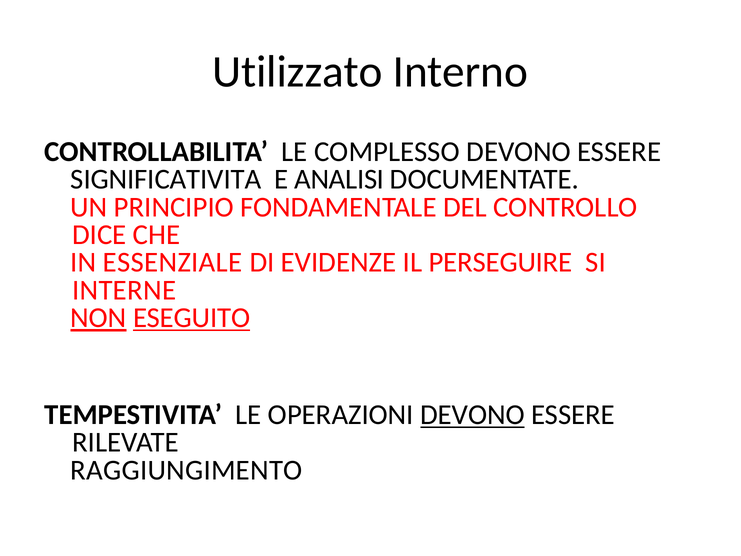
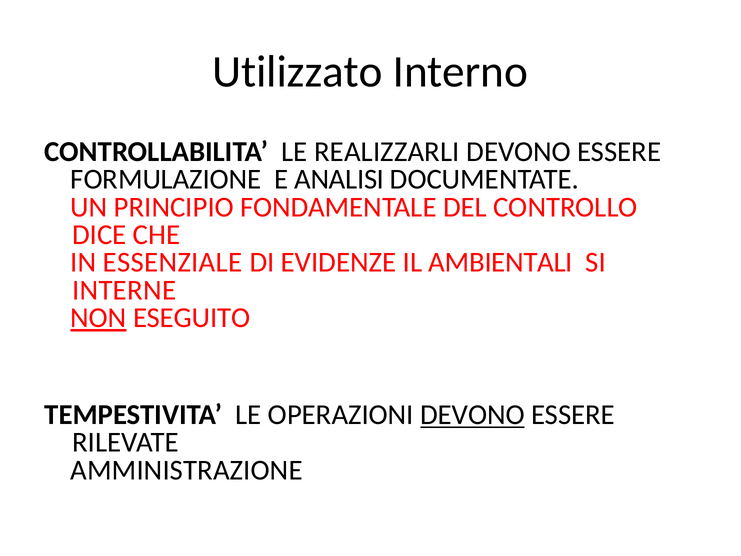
COMPLESSO: COMPLESSO -> REALIZZARLI (387, 152)
SIGNIFICATIVITA: SIGNIFICATIVITA -> FORMULAZIONE (166, 179)
PERSEGUIRE: PERSEGUIRE -> AMBIENTALI (501, 262)
ESEGUITO underline: present -> none (192, 318)
RAGGIUNGIMENTO: RAGGIUNGIMENTO -> AMMINISTRAZIONE (187, 470)
